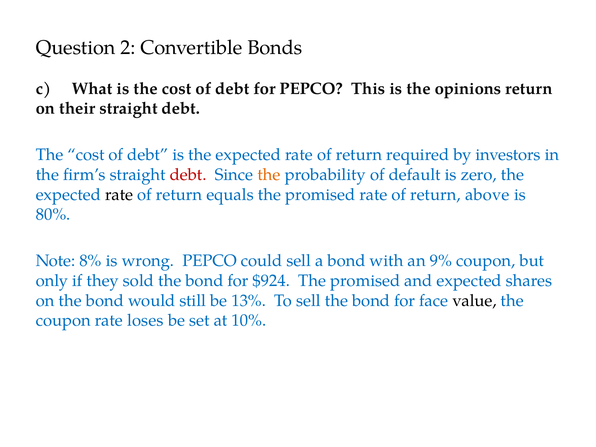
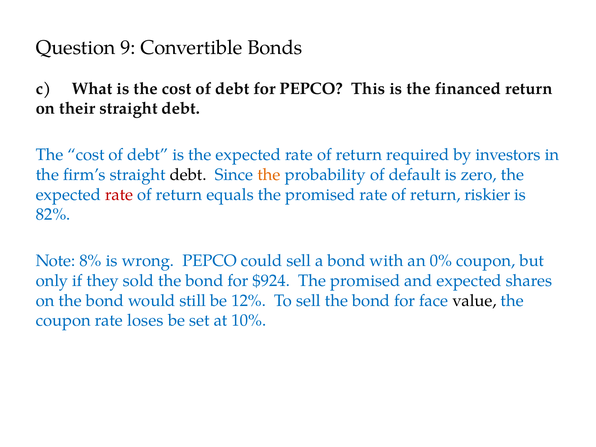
2: 2 -> 9 (128, 48)
opinions: opinions -> financed (468, 89)
debt colour: red -> black (188, 175)
rate colour: black -> red (119, 195)
above: above -> riskier (488, 195)
80%: 80% -> 82% (53, 214)
9%: 9% -> 0% (441, 261)
13%: 13% -> 12% (249, 301)
